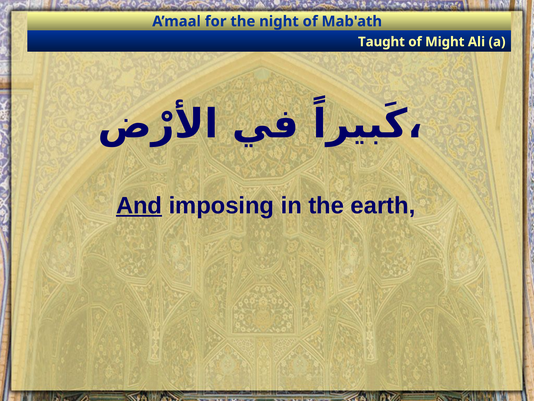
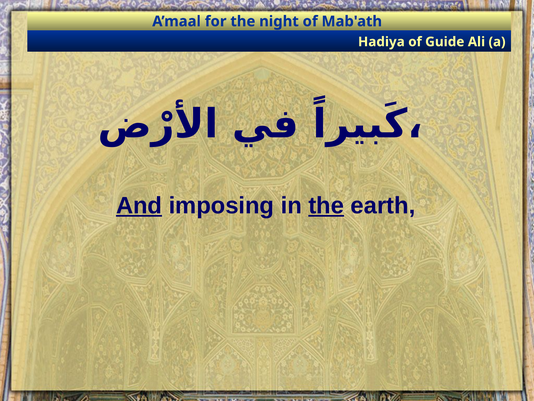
Taught: Taught -> Hadiya (381, 42)
Might: Might -> Guide (445, 42)
the underline: none -> present (326, 205)
